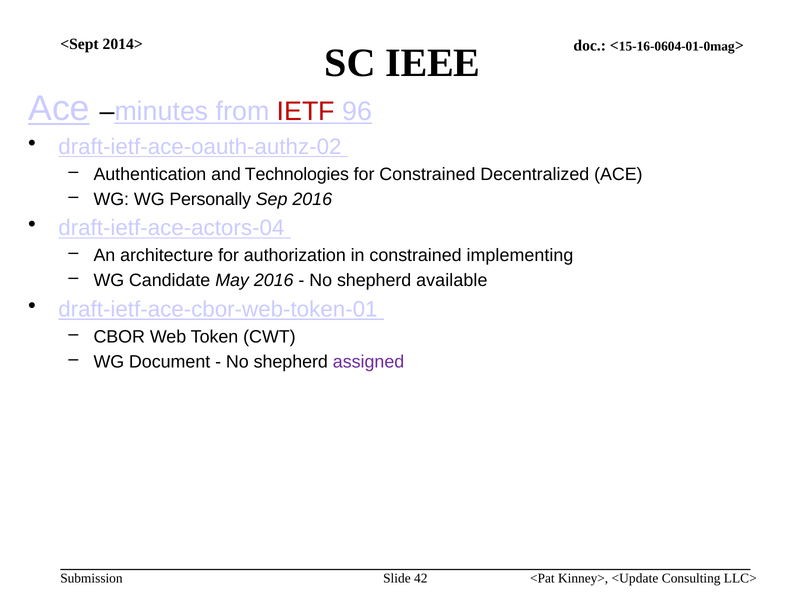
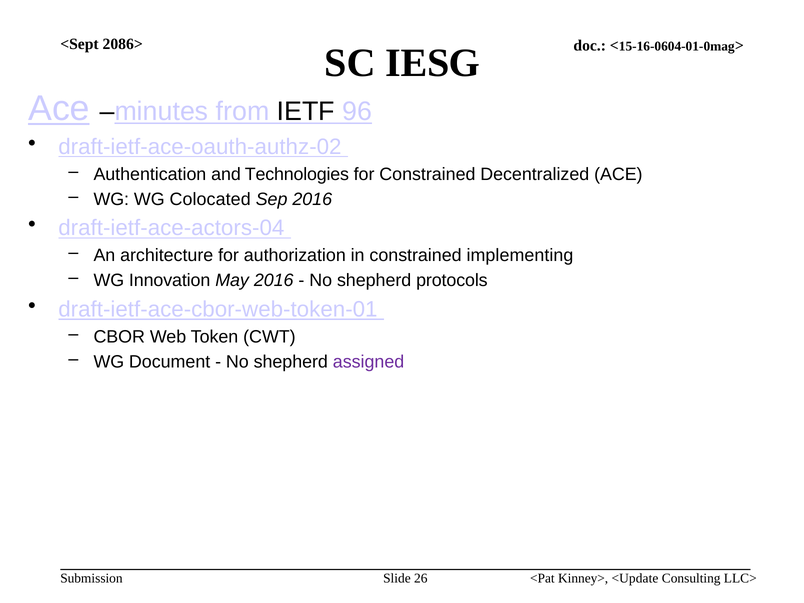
2014>: 2014> -> 2086> (123, 44)
IEEE: IEEE -> IESG (433, 63)
IETF colour: red -> black (306, 111)
Personally: Personally -> Colocated (210, 199)
Candidate: Candidate -> Innovation (170, 280)
available: available -> protocols (452, 280)
42: 42 -> 26 (421, 578)
